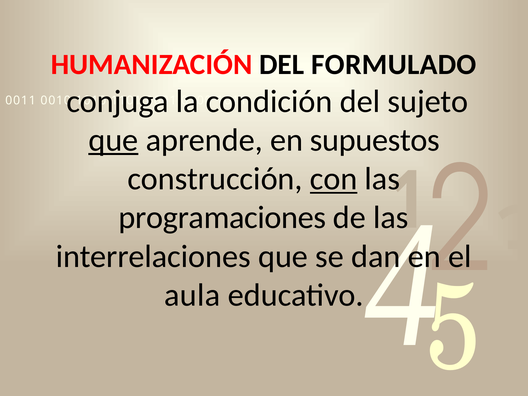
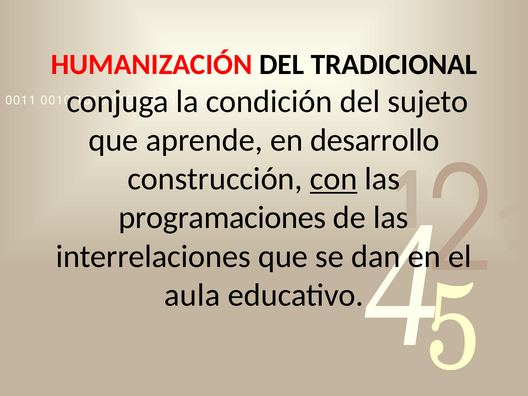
FORMULADO: FORMULADO -> TRADICIONAL (394, 64)
que underline: present -> none (113, 140)
supuestos: supuestos -> desarrollo (375, 140)
